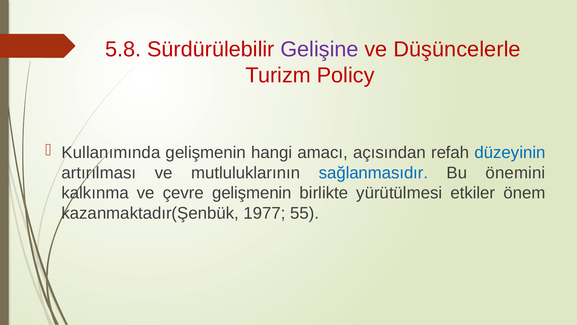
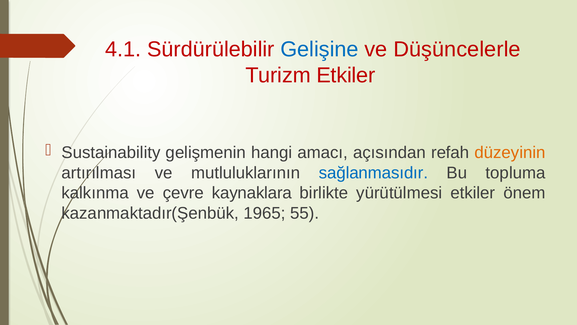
5.8: 5.8 -> 4.1 (123, 49)
Gelişine colour: purple -> blue (319, 49)
Turizm Policy: Policy -> Etkiler (346, 75)
Kullanımında: Kullanımında -> Sustainability (111, 152)
düzeyinin colour: blue -> orange (510, 152)
önemini: önemini -> topluma (516, 173)
çevre gelişmenin: gelişmenin -> kaynaklara (252, 193)
1977: 1977 -> 1965 (264, 213)
